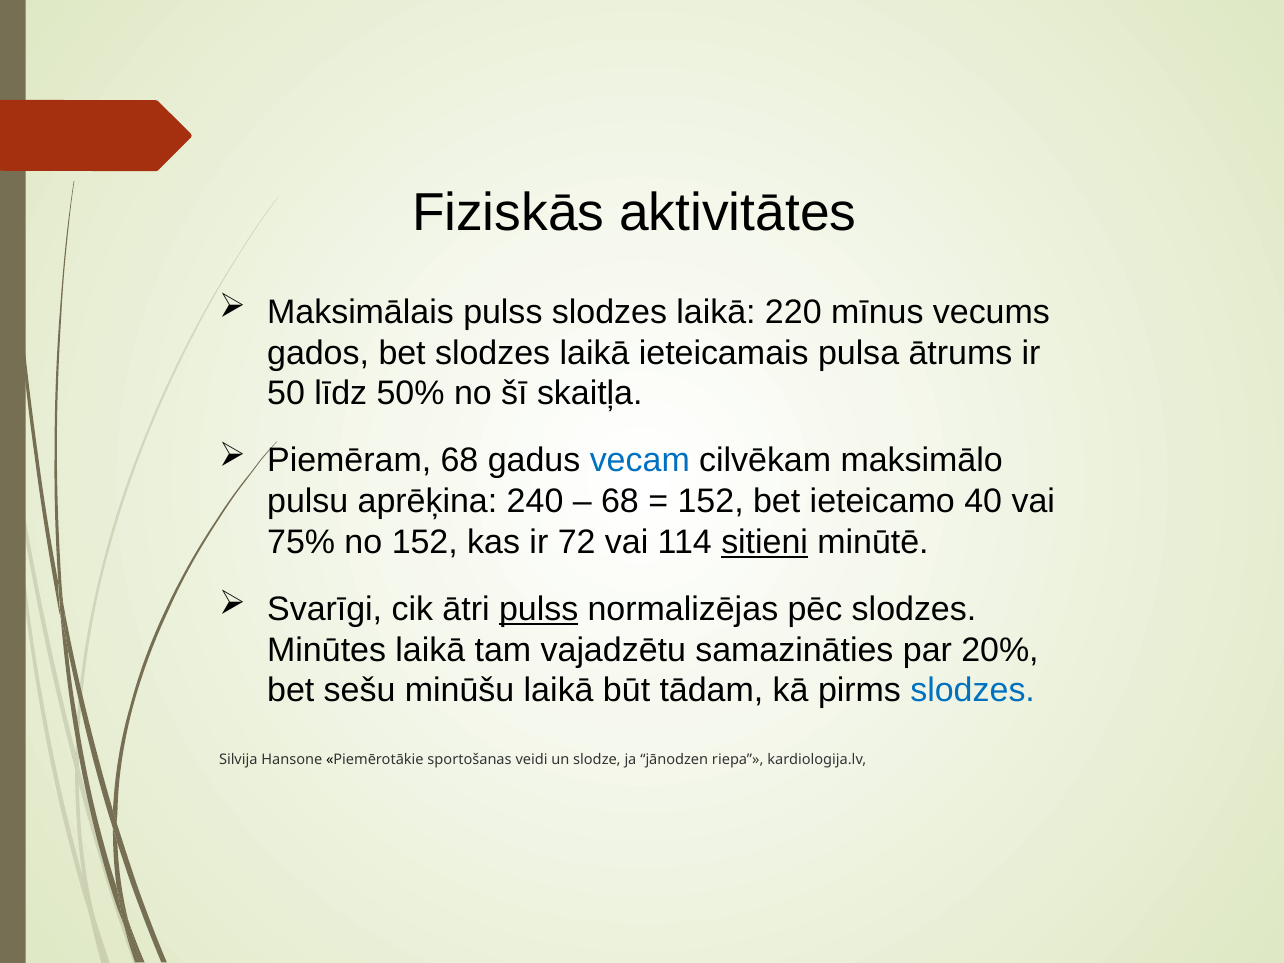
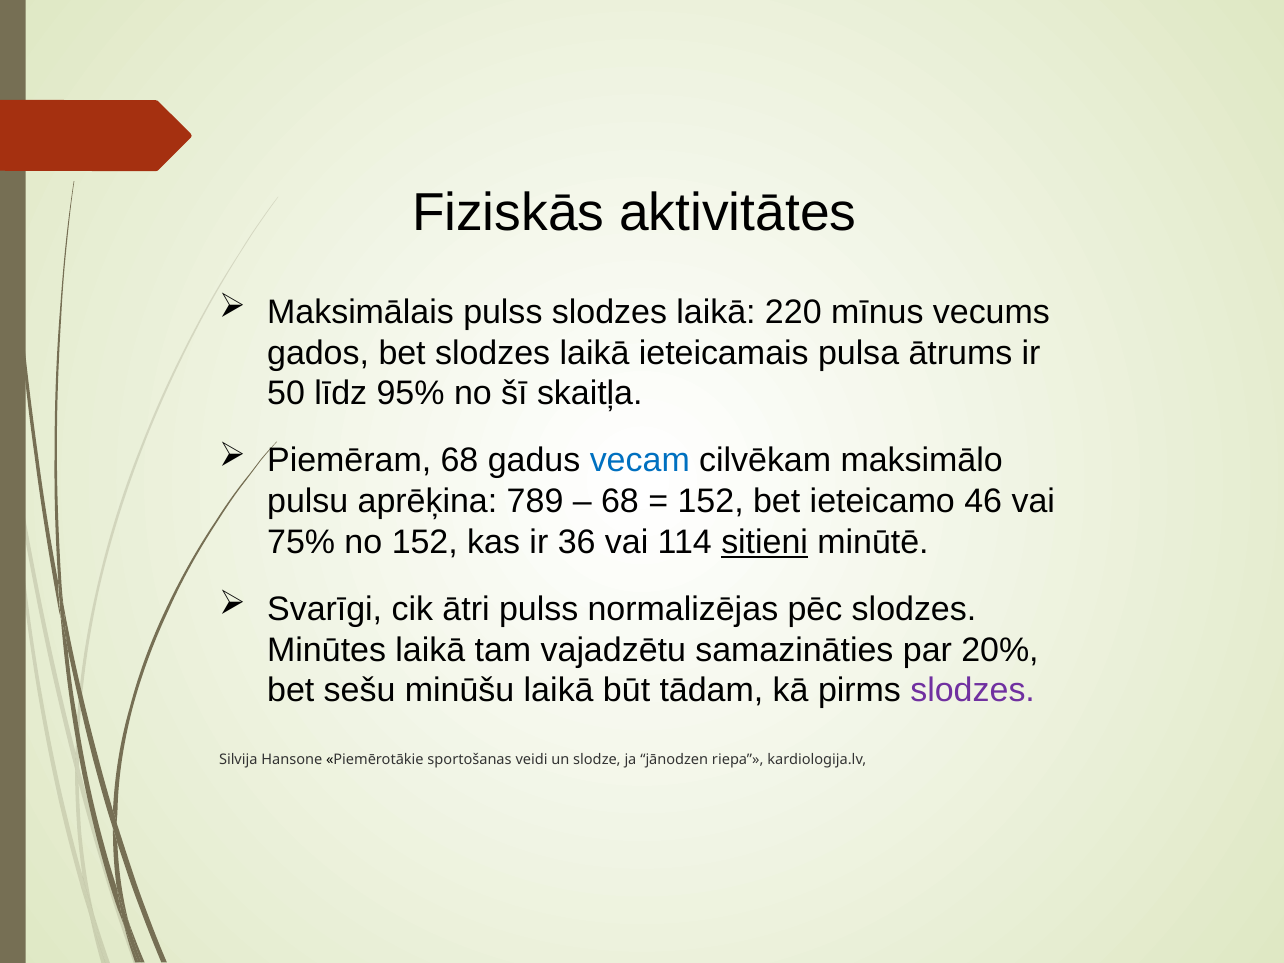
50%: 50% -> 95% (411, 394)
240: 240 -> 789 (535, 501)
40: 40 -> 46 (983, 501)
72: 72 -> 36 (577, 542)
pulss underline: present -> none (539, 609)
slodzes colour: blue -> purple (973, 691)
